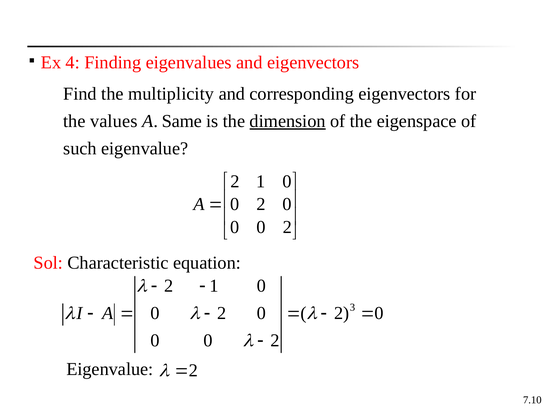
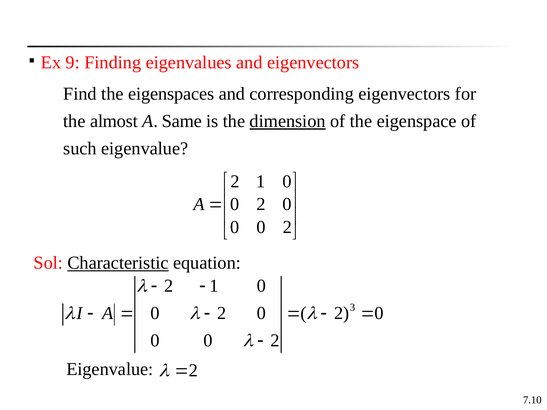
4: 4 -> 9 (73, 63)
multiplicity: multiplicity -> eigenspaces (171, 94)
values: values -> almost (114, 121)
Characteristic underline: none -> present (118, 263)
